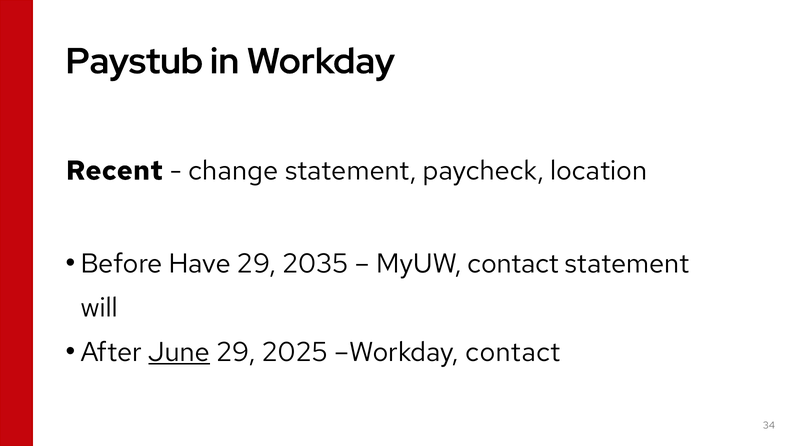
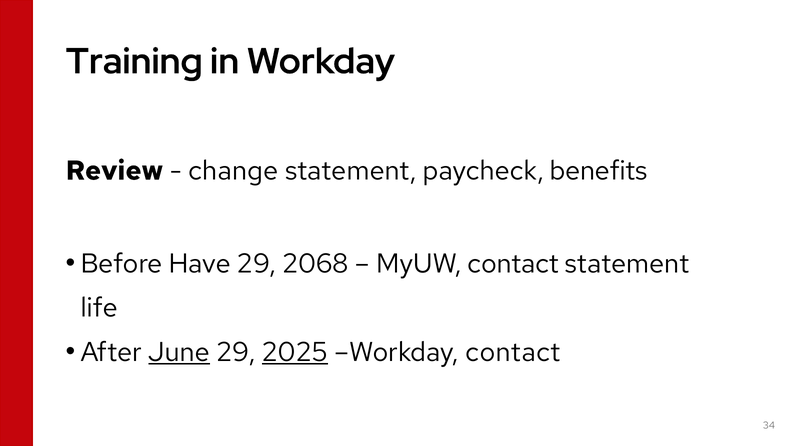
Paystub: Paystub -> Training (134, 61)
Recent: Recent -> Review (114, 170)
location: location -> benefits (599, 170)
2035: 2035 -> 2068 (316, 264)
will: will -> life (99, 308)
2025 underline: none -> present (295, 352)
